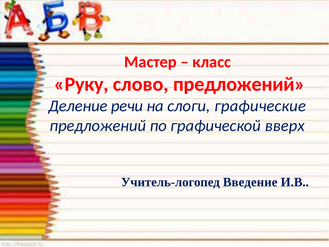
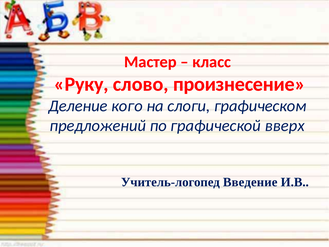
слово предложений: предложений -> произнесение (239, 84)
речи: речи -> кого (127, 106)
графические: графические -> графическом (260, 106)
